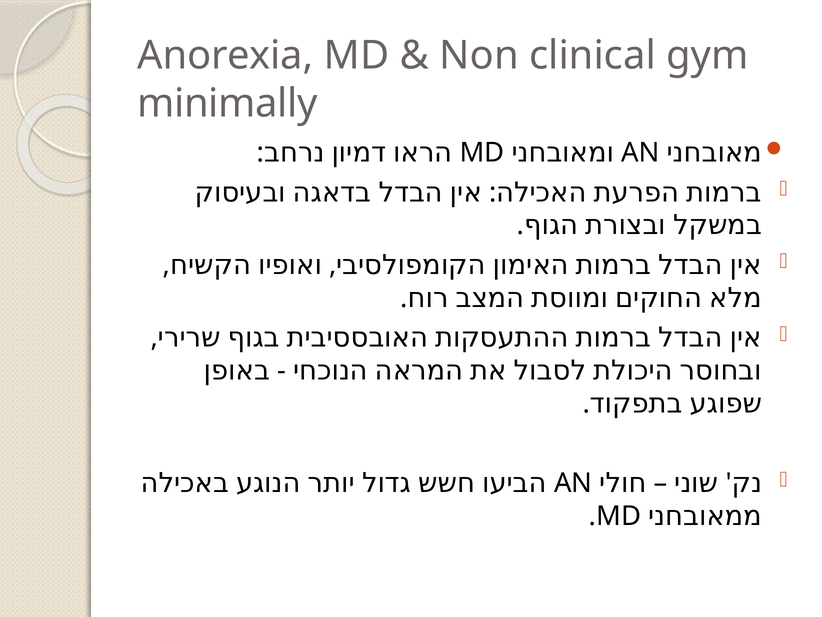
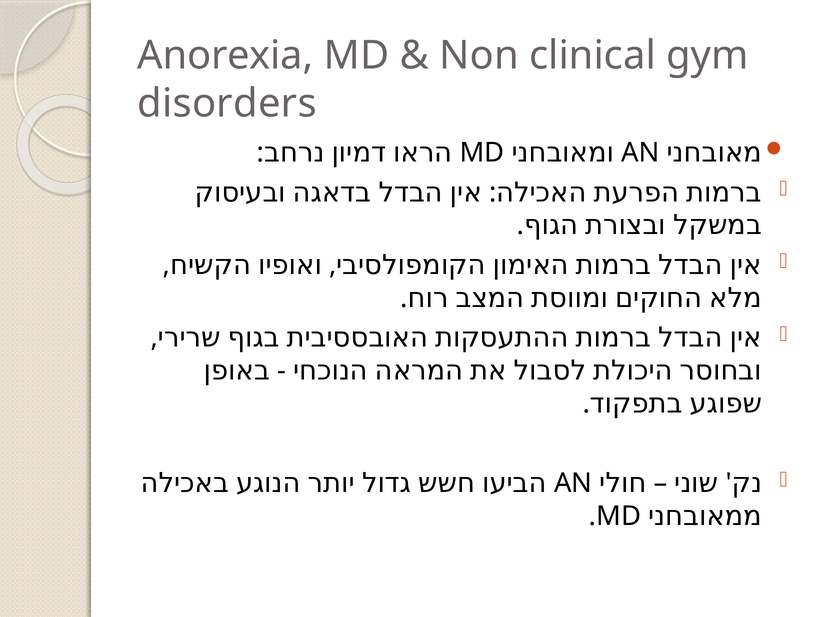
minimally: minimally -> disorders (227, 103)
